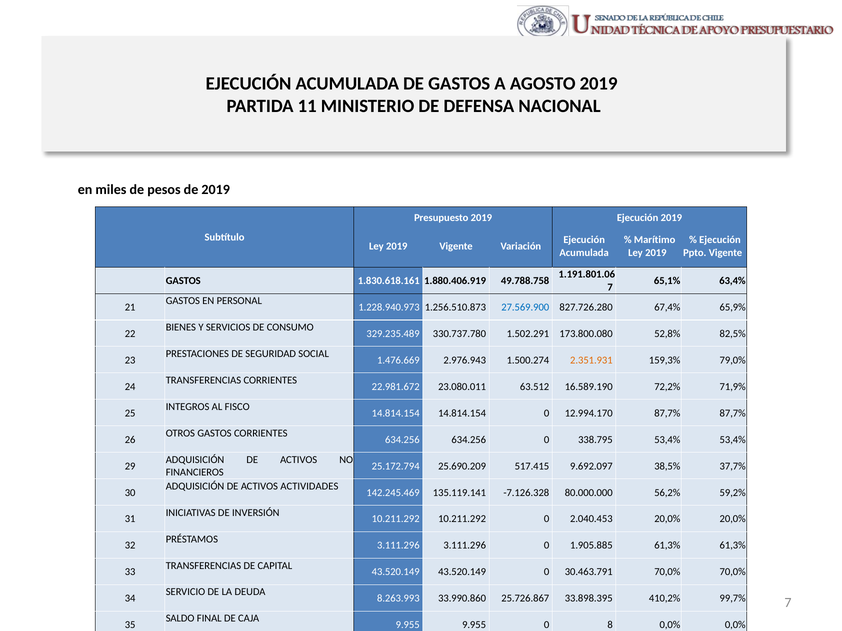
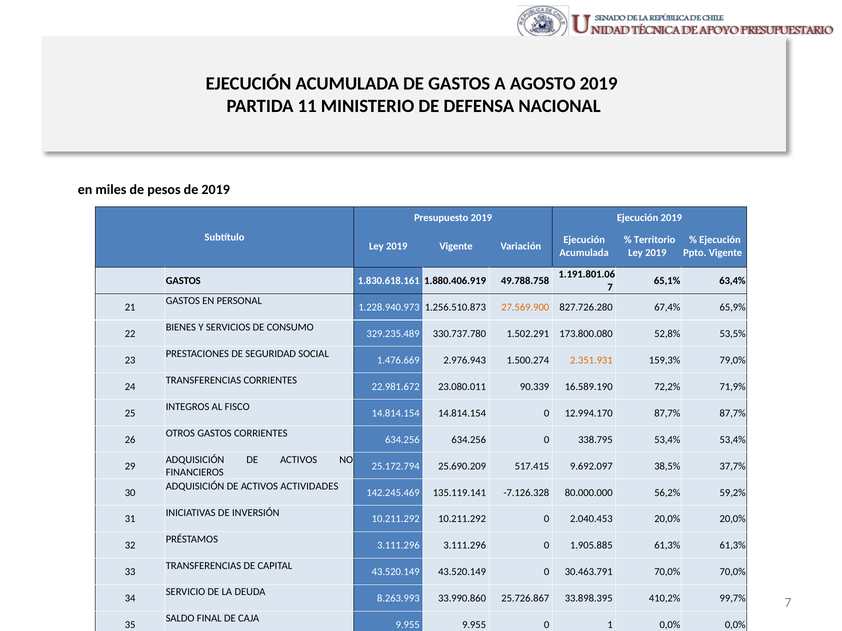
Marítimo: Marítimo -> Territorio (655, 240)
27.569.900 colour: blue -> orange (525, 308)
82,5%: 82,5% -> 53,5% (733, 334)
63.512: 63.512 -> 90.339 (535, 387)
8: 8 -> 1 (610, 625)
